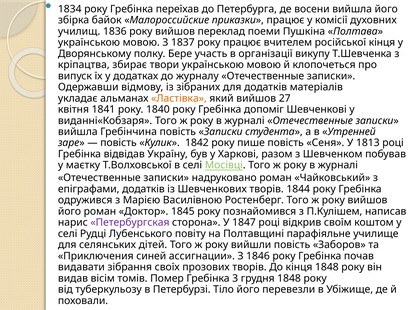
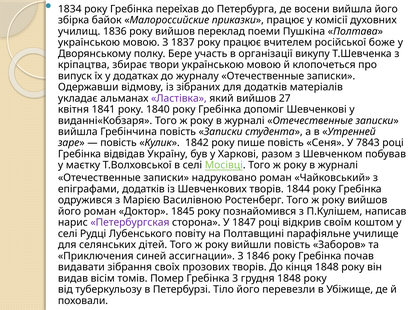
російської кінця: кінця -> боже (382, 42)
Ластівка colour: orange -> purple (179, 98)
1813: 1813 -> 7843 (368, 143)
